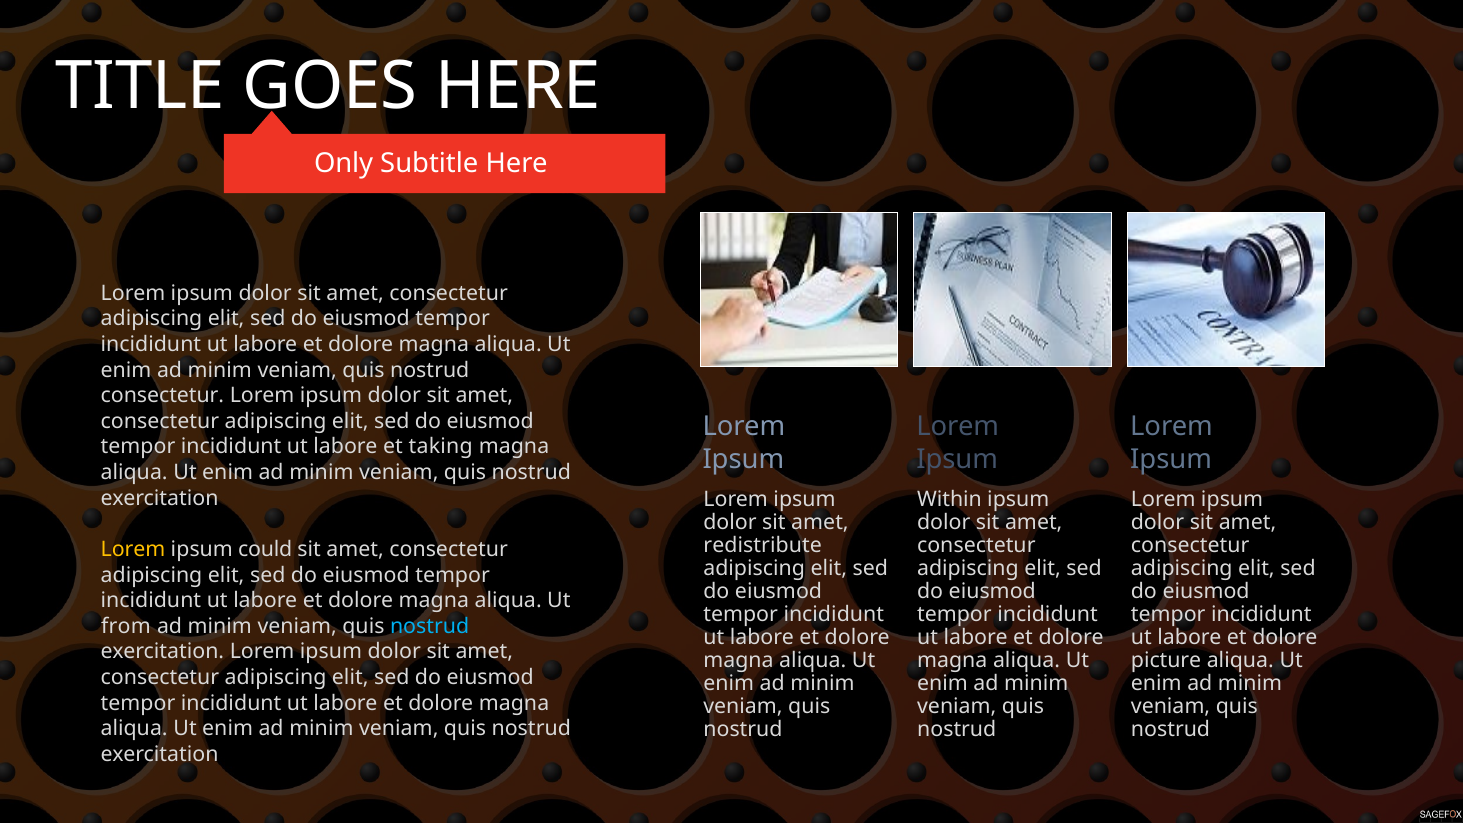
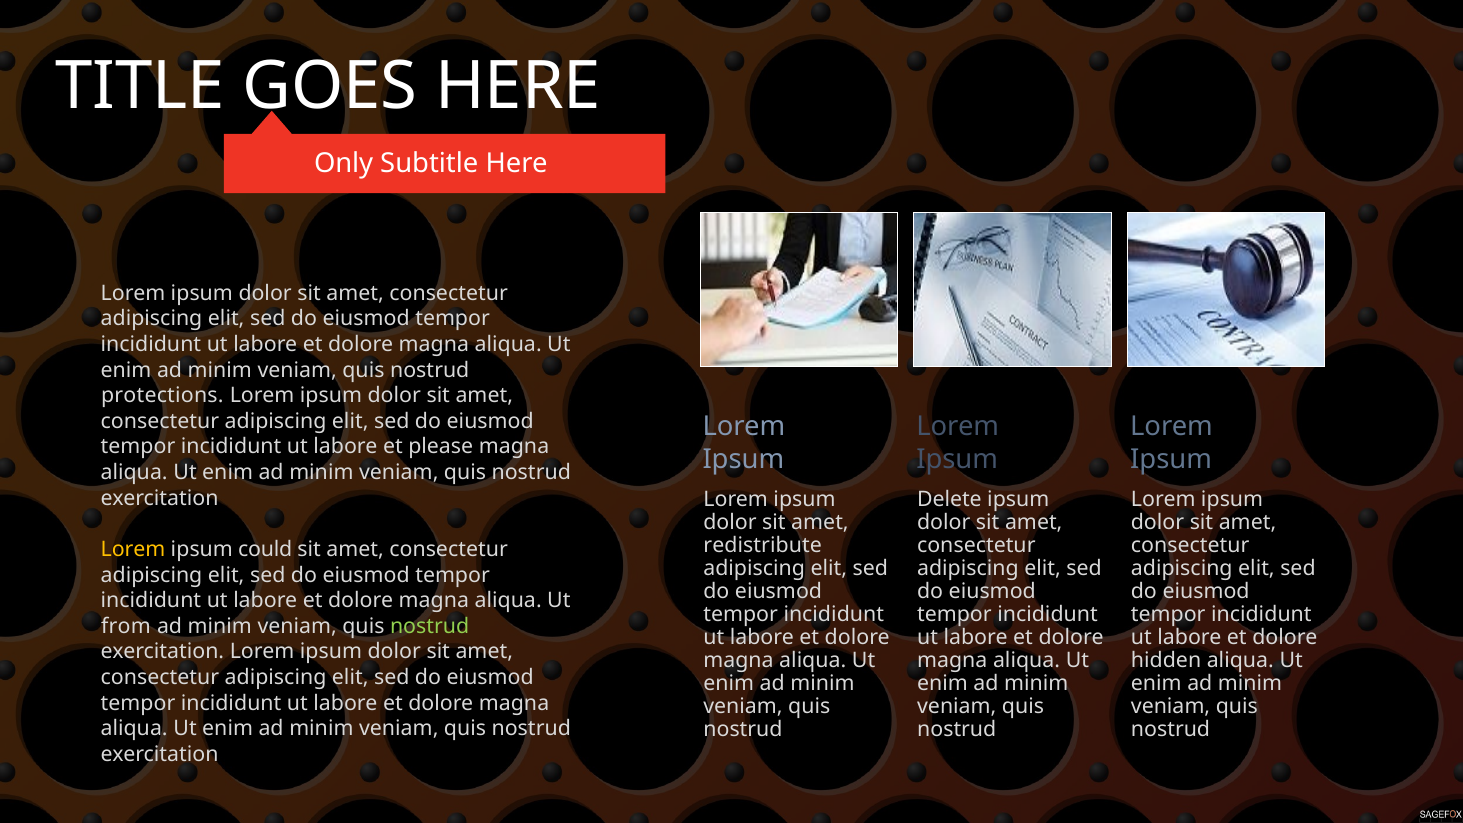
consectetur: consectetur -> protections (162, 396)
taking: taking -> please (441, 447)
Within: Within -> Delete (949, 499)
nostrud colour: light blue -> light green (430, 626)
picture: picture -> hidden (1166, 661)
